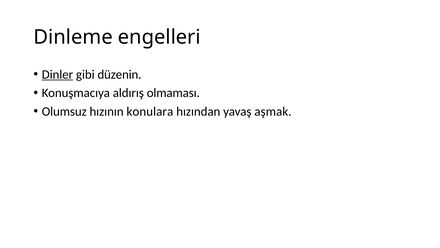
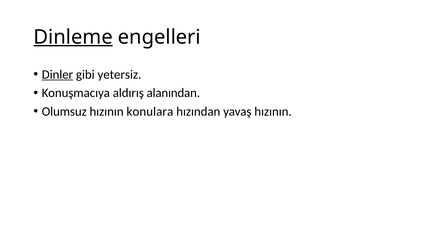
Dinleme underline: none -> present (73, 37)
düzenin: düzenin -> yetersiz (119, 74)
olmaması: olmaması -> alanından (173, 93)
yavaş aşmak: aşmak -> hızının (273, 111)
